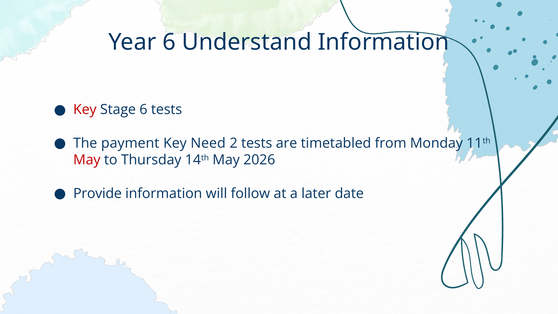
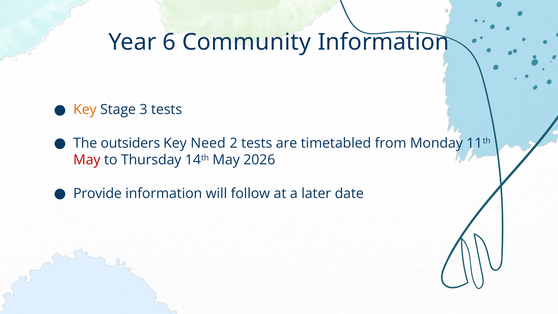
Understand: Understand -> Community (247, 42)
Key colour: red -> orange (85, 110)
Stage 6: 6 -> 3 (143, 110)
payment: payment -> outsiders (130, 143)
